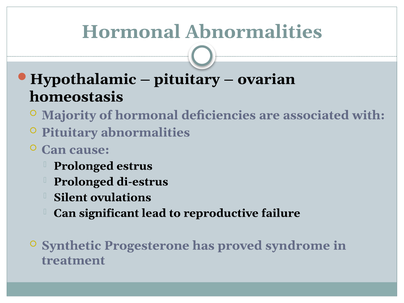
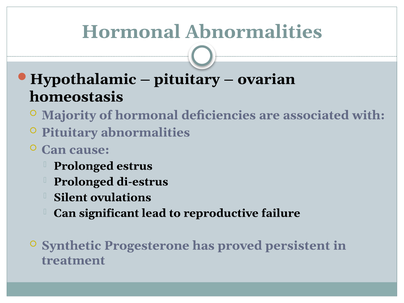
syndrome: syndrome -> persistent (298, 246)
